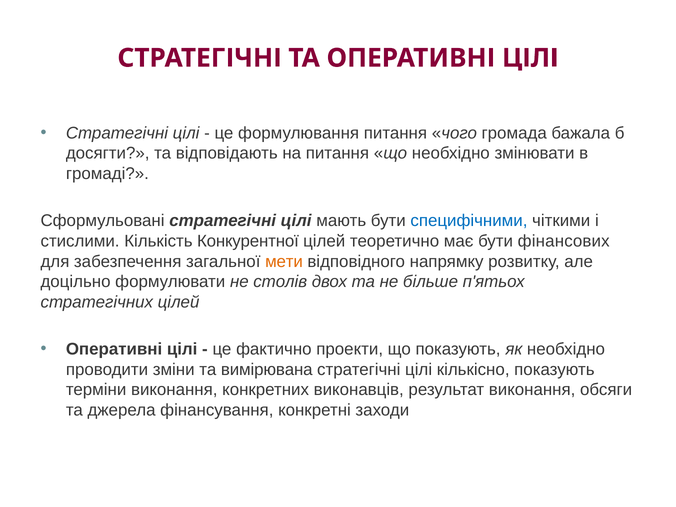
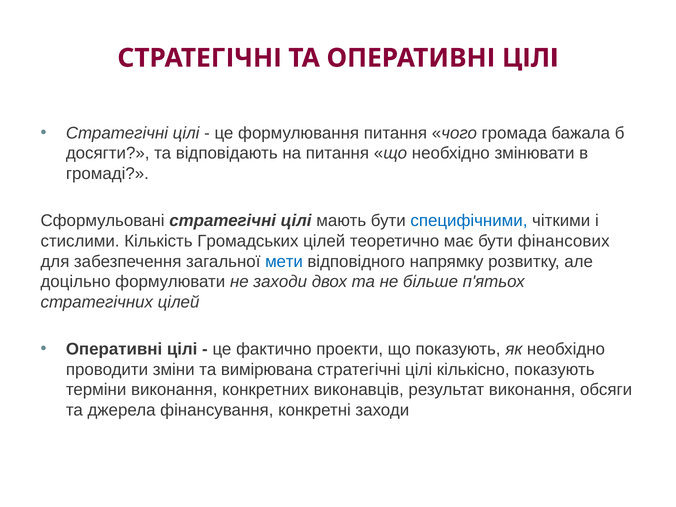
Конкурентної: Конкурентної -> Громадських (248, 241)
мети colour: orange -> blue (284, 261)
не столів: столів -> заходи (280, 282)
